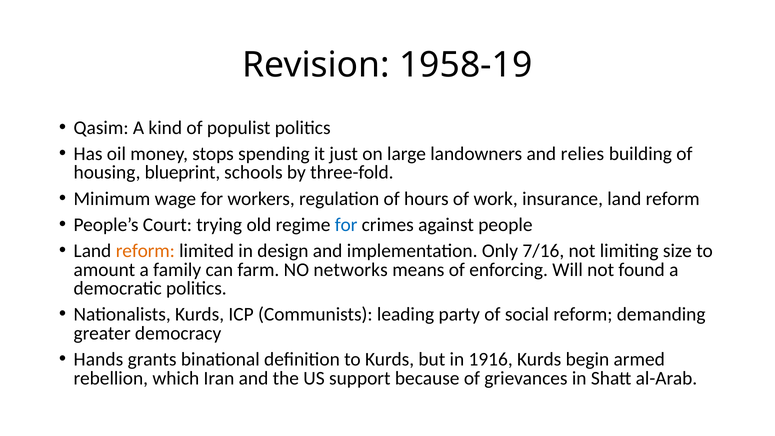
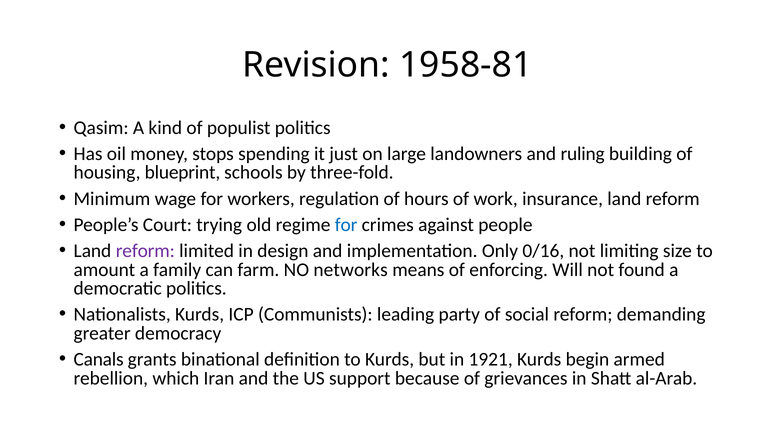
1958-19: 1958-19 -> 1958-81 (466, 65)
relies: relies -> ruling (583, 154)
reform colour: orange -> purple (145, 251)
7/16: 7/16 -> 0/16 (543, 251)
Hands: Hands -> Canals (99, 359)
1916: 1916 -> 1921 (491, 359)
